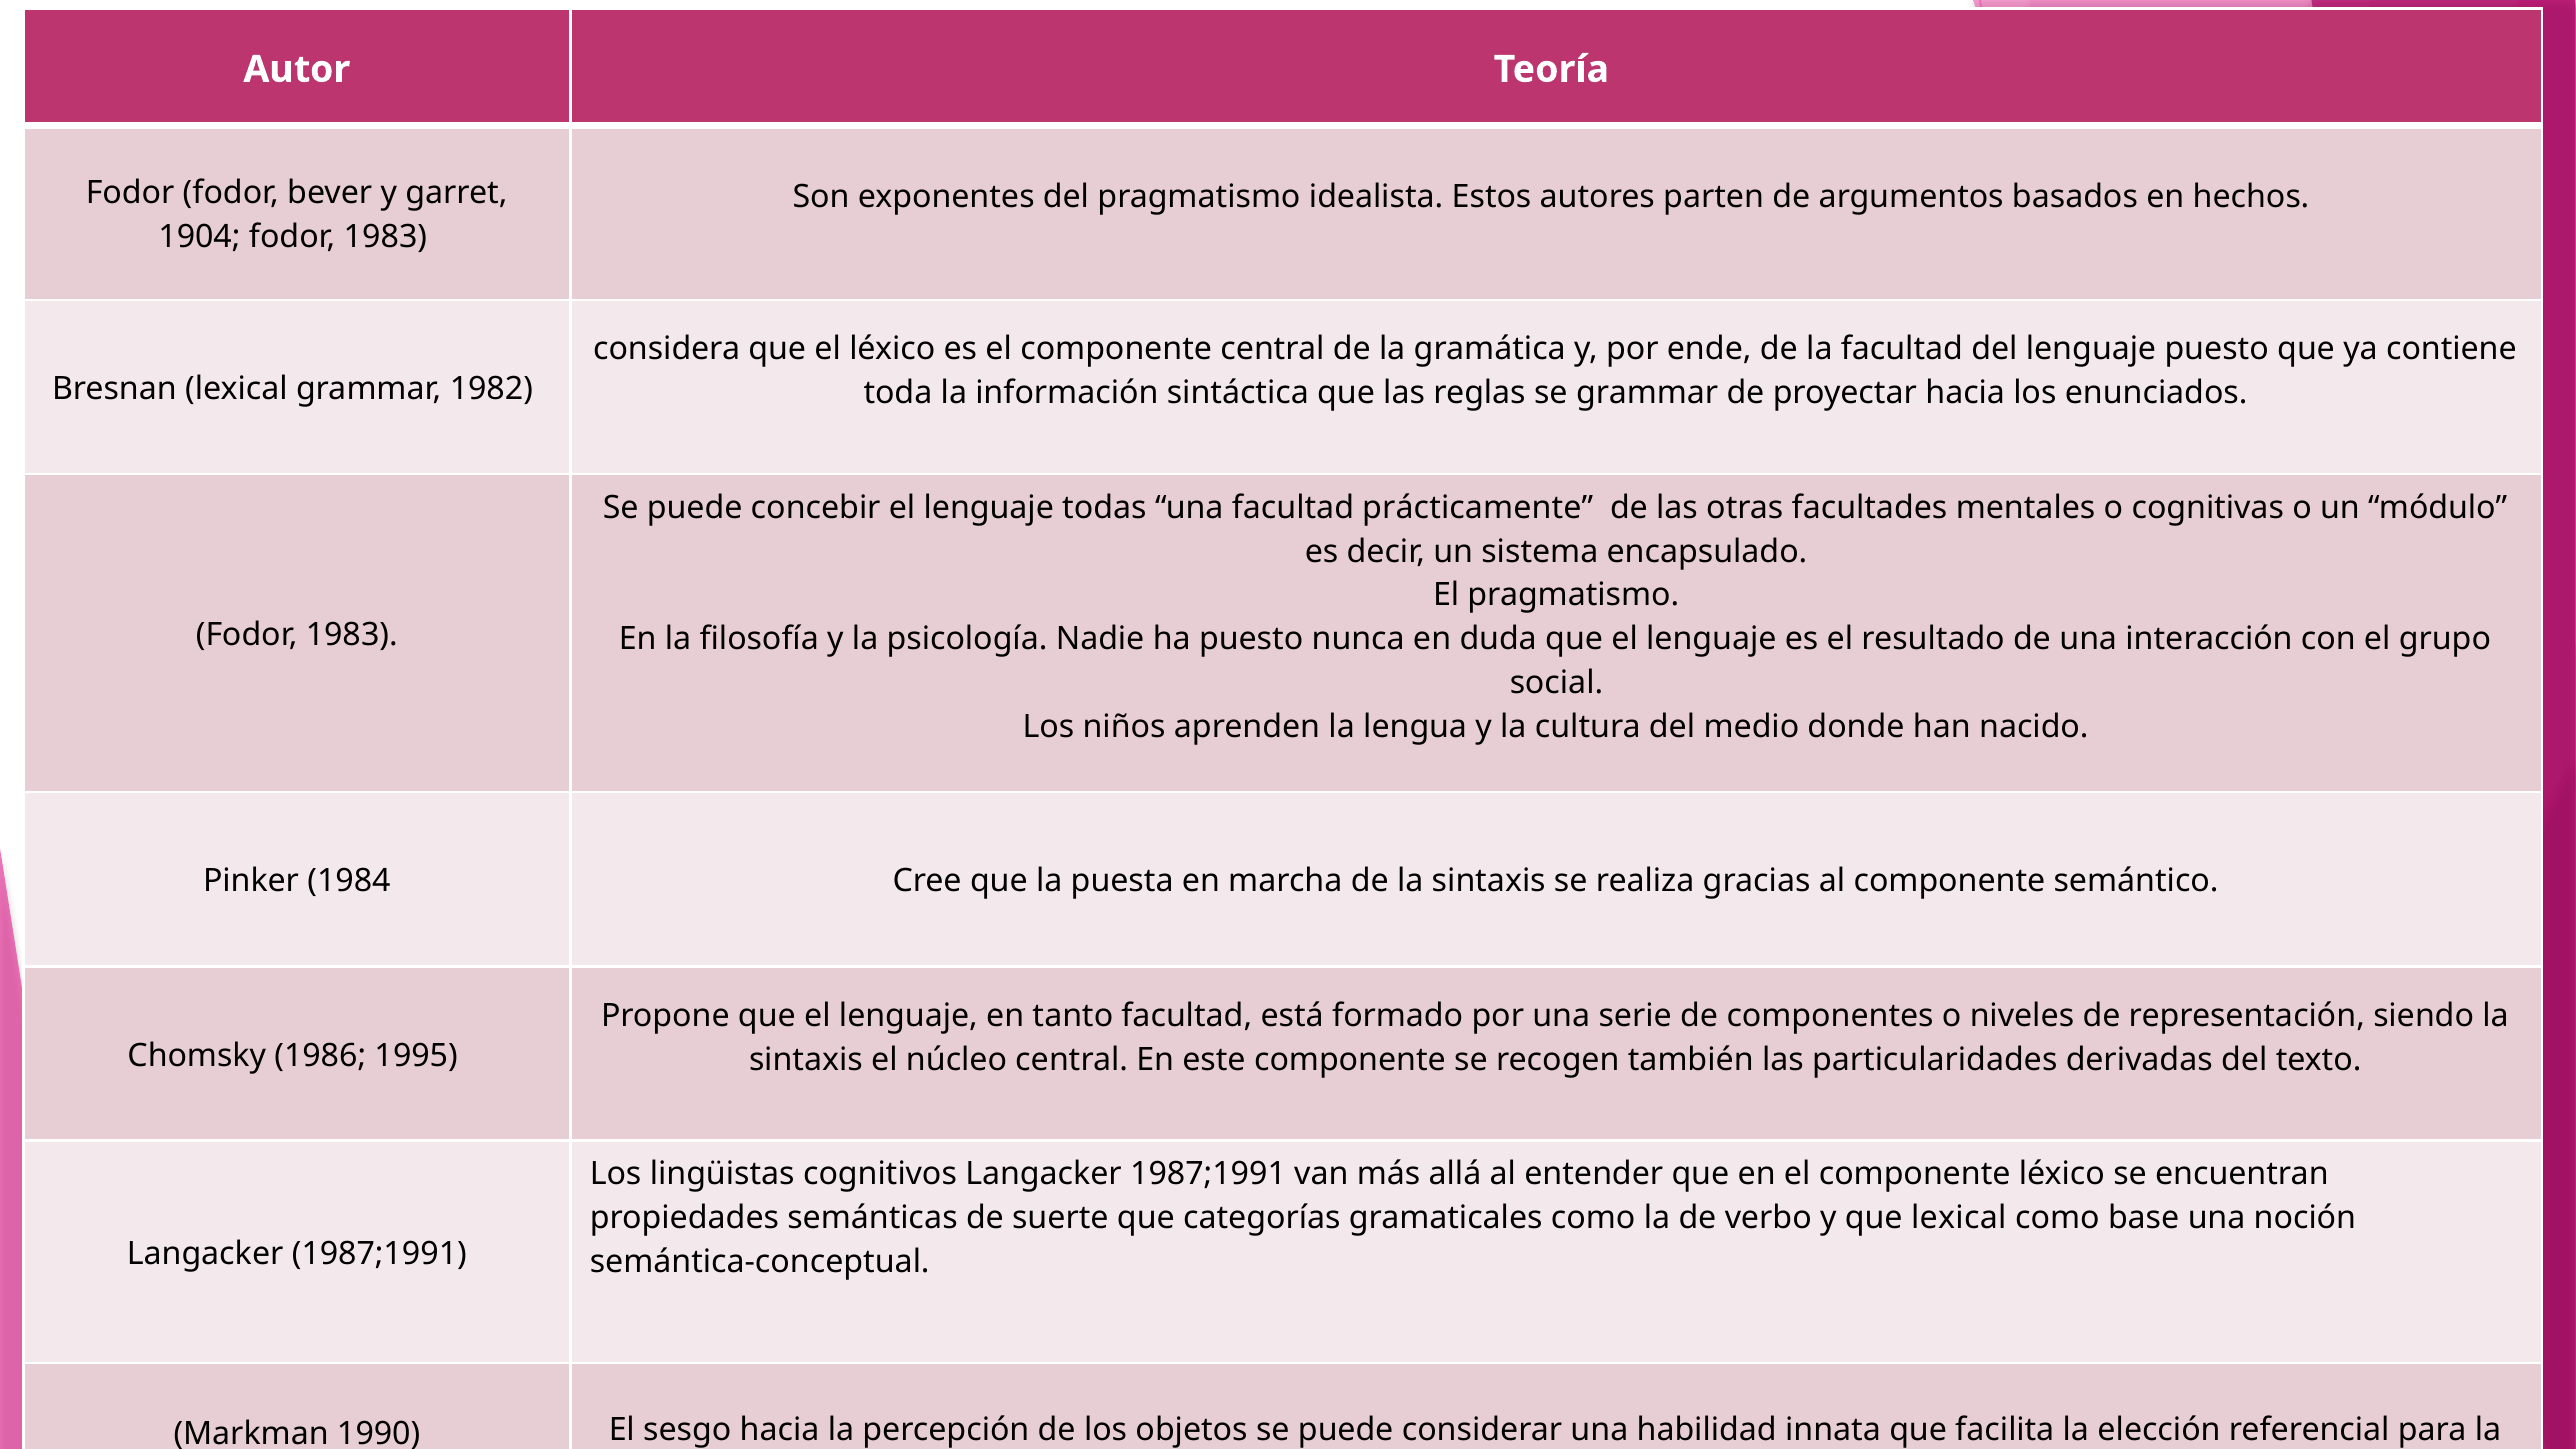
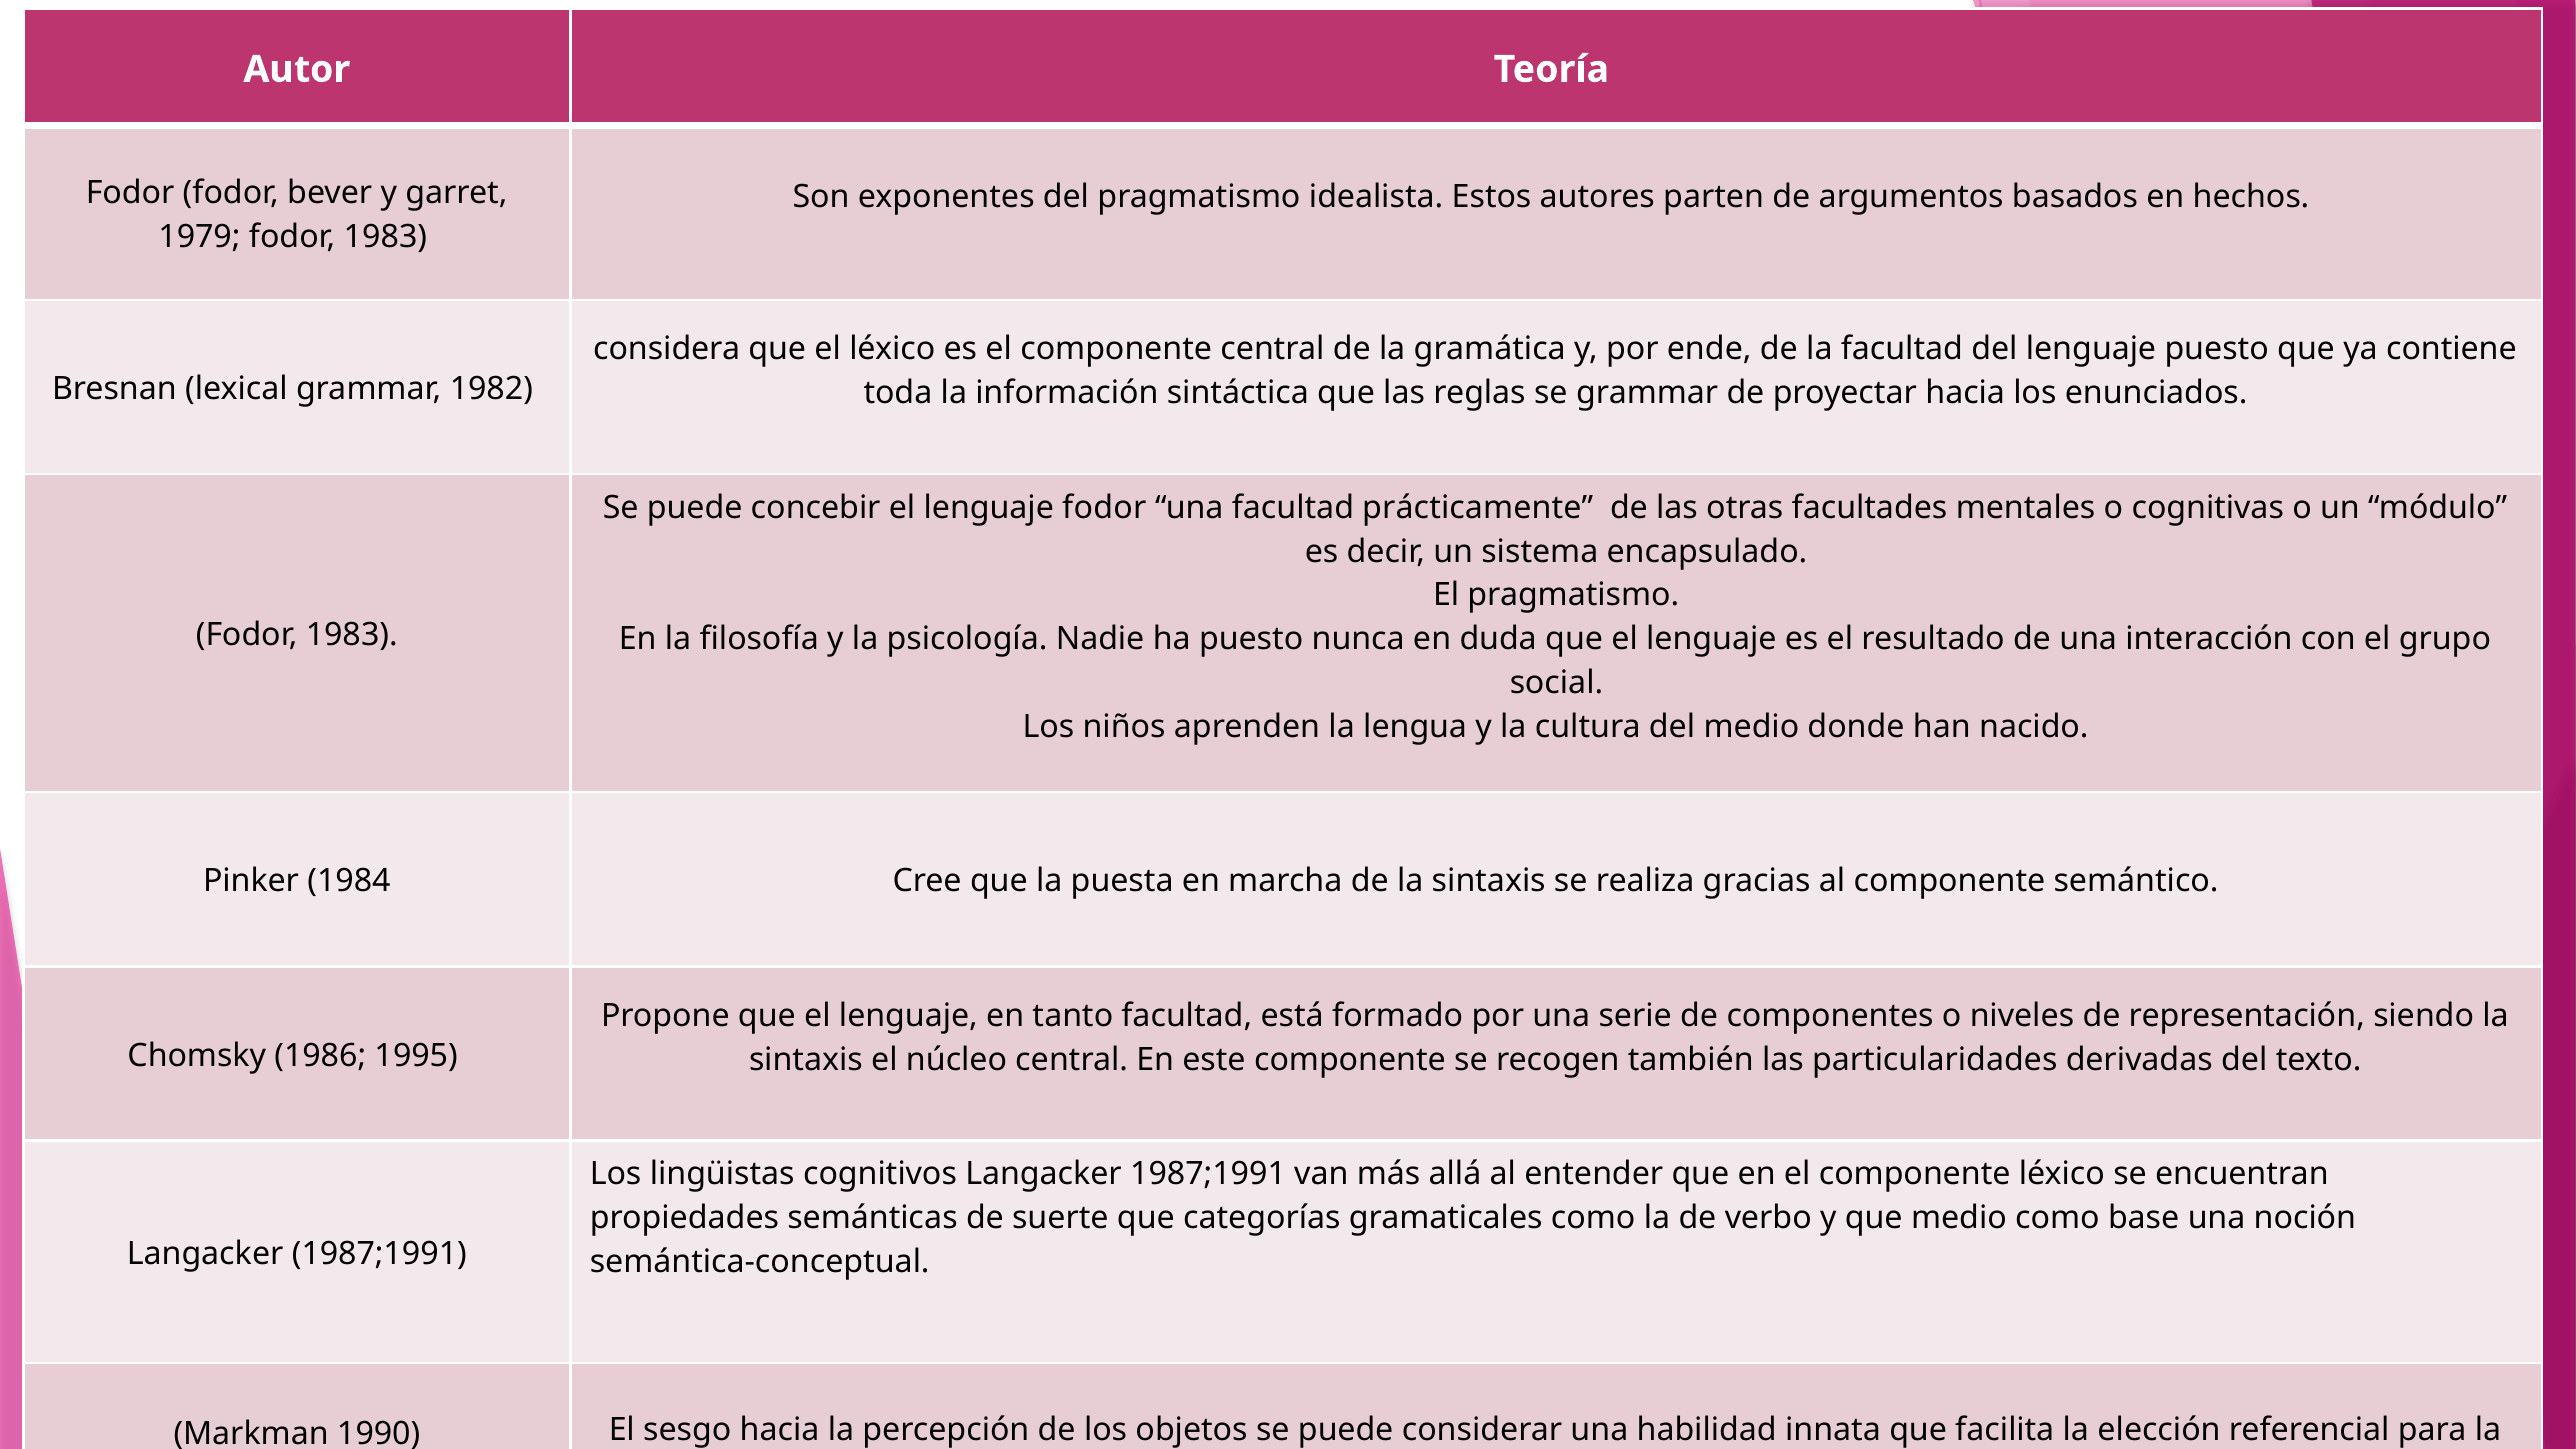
1904: 1904 -> 1979 (199, 237)
lenguaje todas: todas -> fodor (1104, 508)
que lexical: lexical -> medio (1959, 1218)
